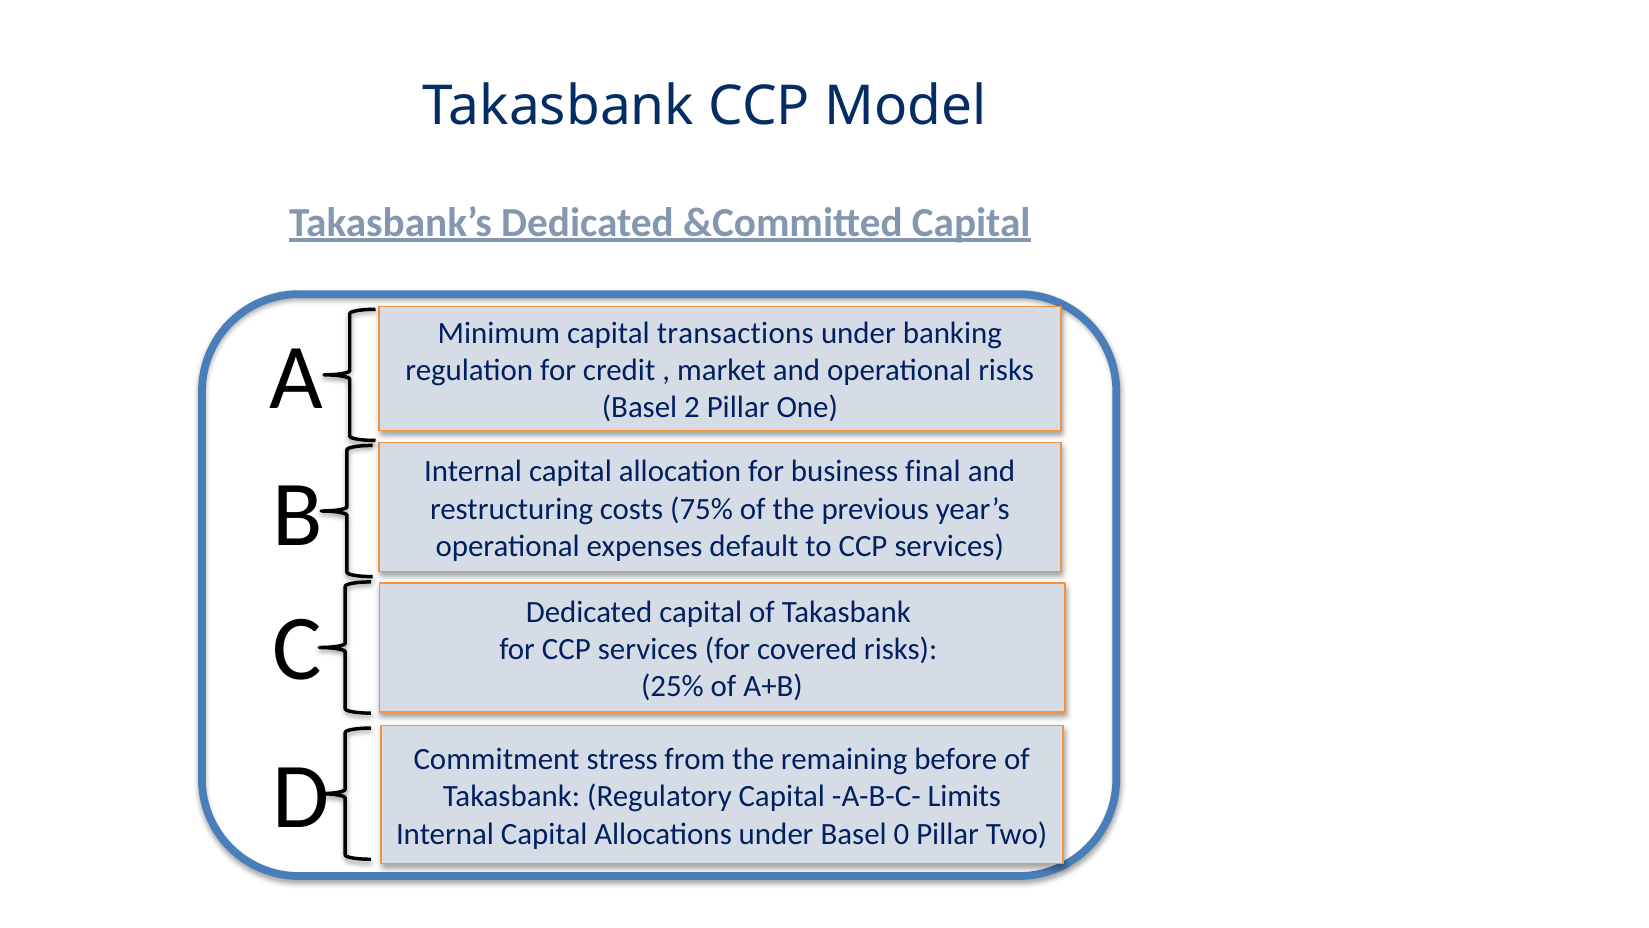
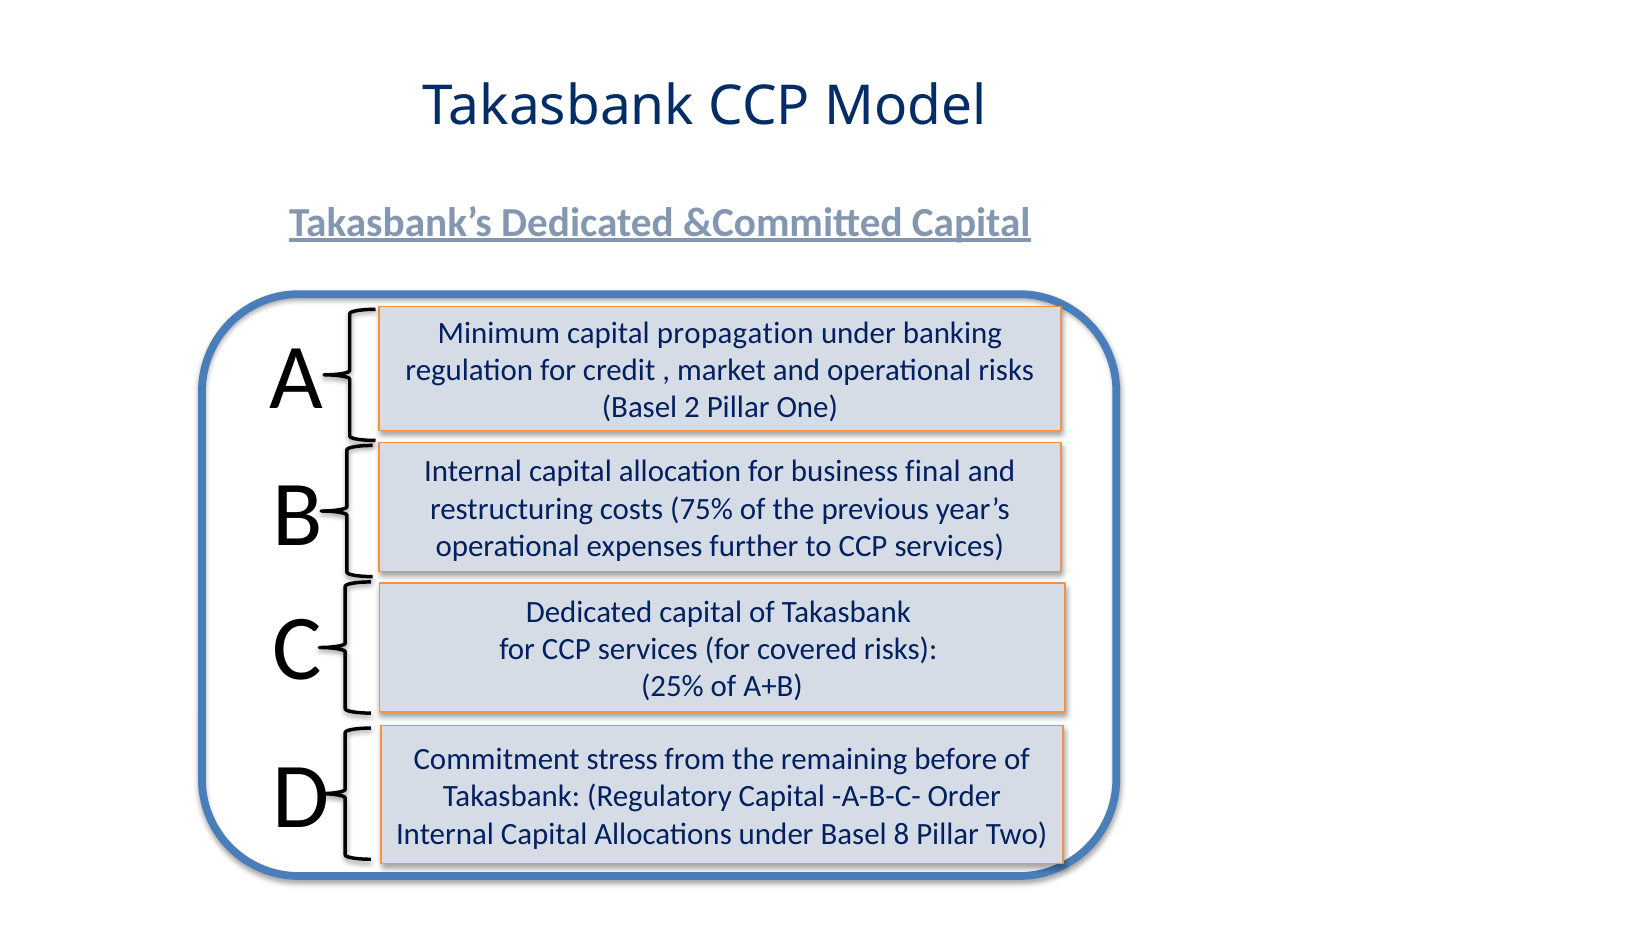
transactions: transactions -> propagation (735, 333)
default: default -> further (754, 546)
Limits: Limits -> Order (964, 796)
0: 0 -> 8 (902, 833)
